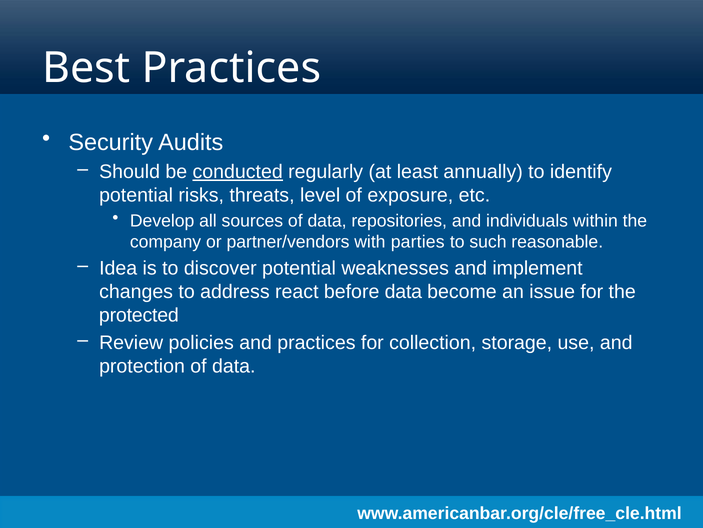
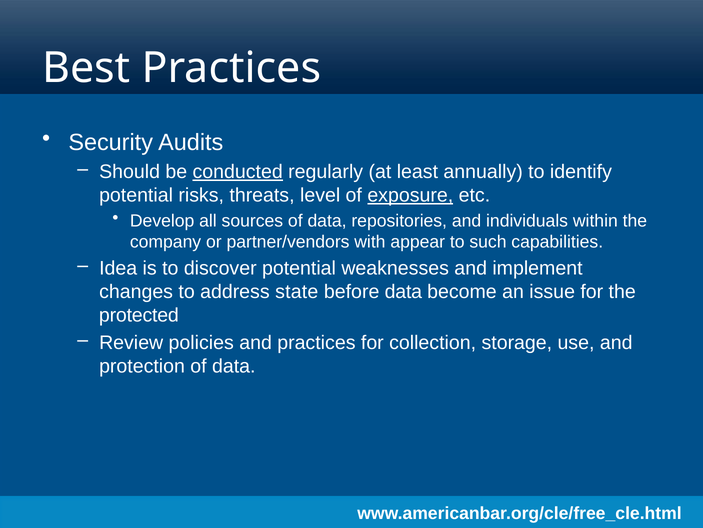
exposure underline: none -> present (410, 195)
parties: parties -> appear (418, 242)
reasonable: reasonable -> capabilities (557, 242)
react: react -> state (297, 292)
